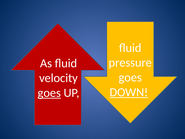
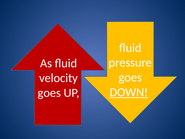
goes underline: present -> none (49, 93)
